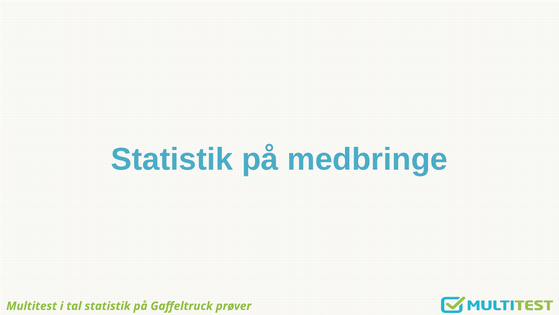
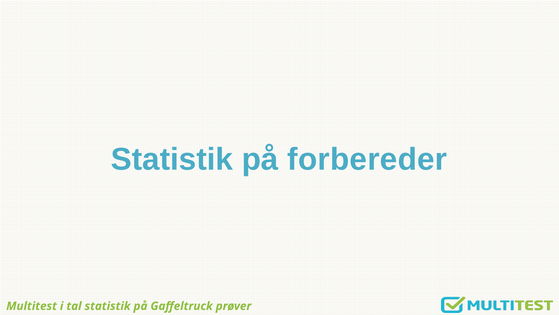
medbringe: medbringe -> forbereder (367, 159)
